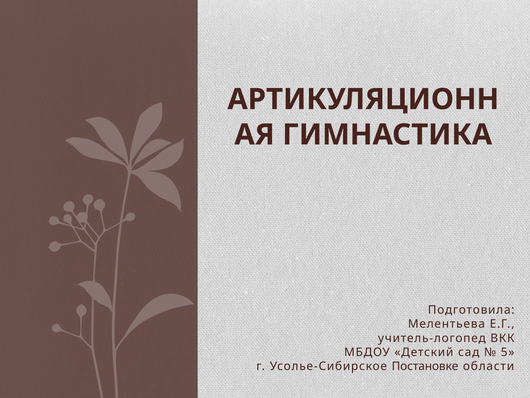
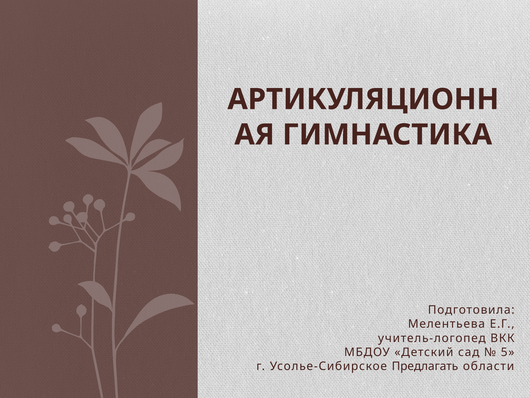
Постановке: Постановке -> Предлагать (425, 366)
